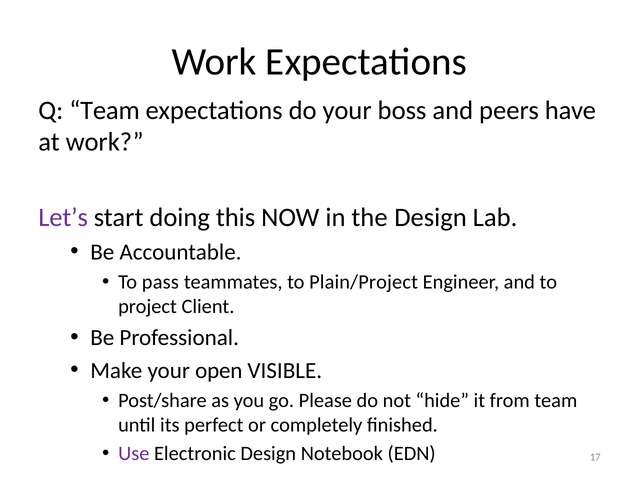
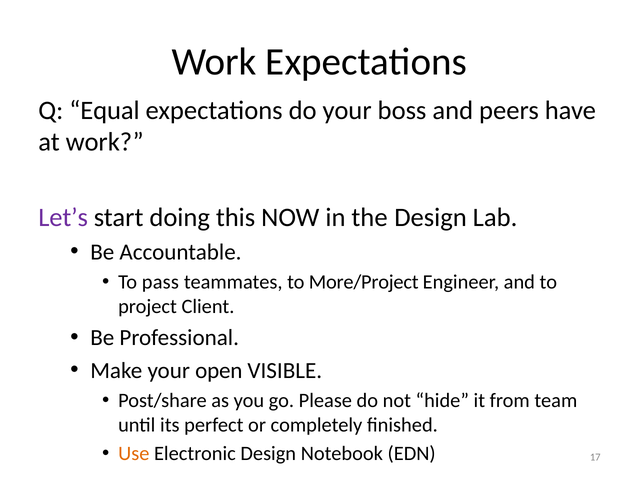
Q Team: Team -> Equal (104, 110)
Plain/Project: Plain/Project -> More/Project (364, 282)
Use colour: purple -> orange (134, 454)
